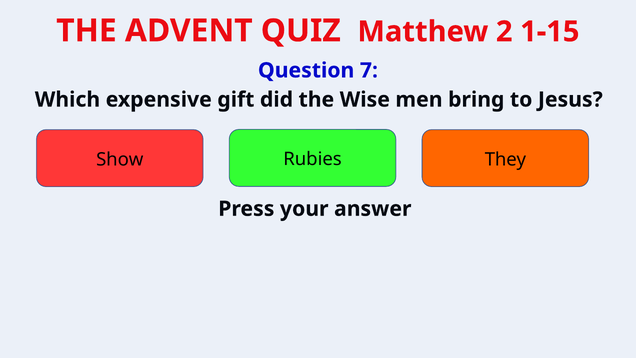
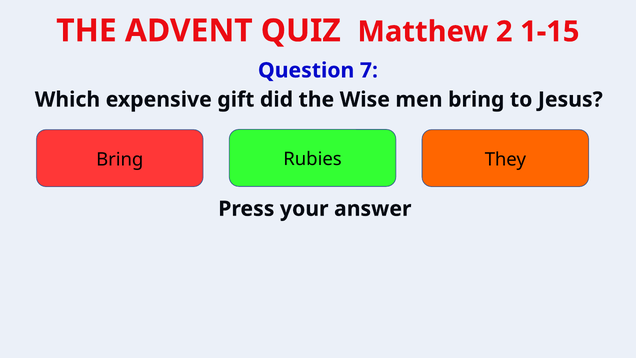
Show: Show -> Bring (120, 159)
